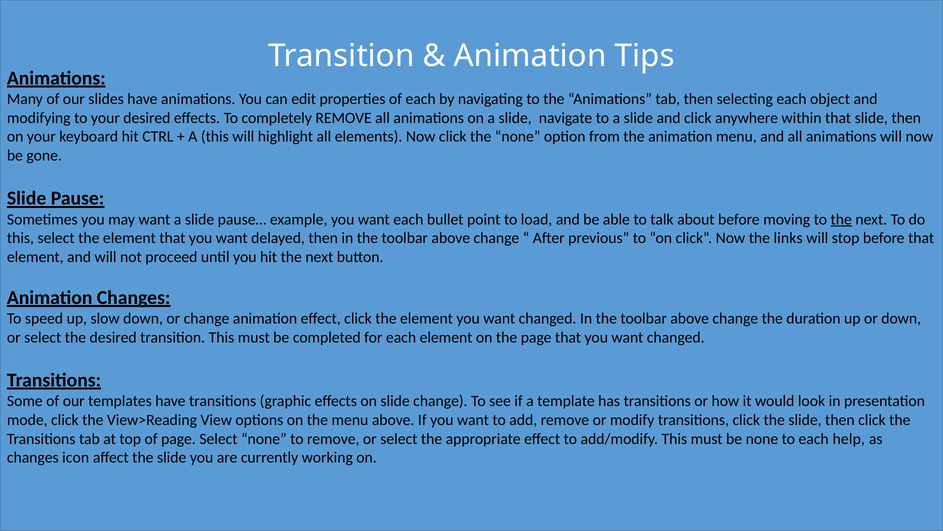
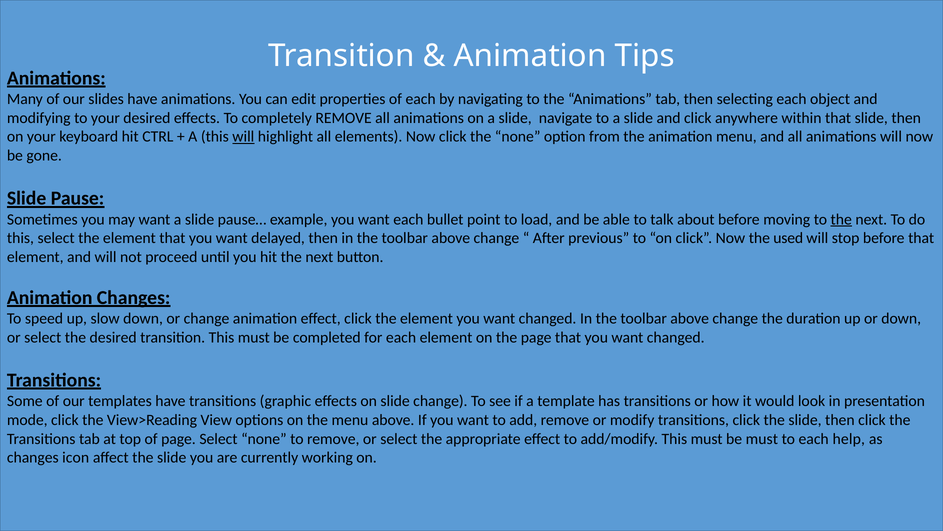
will underline: none -> present (243, 137)
links: links -> used (788, 238)
be none: none -> must (762, 438)
